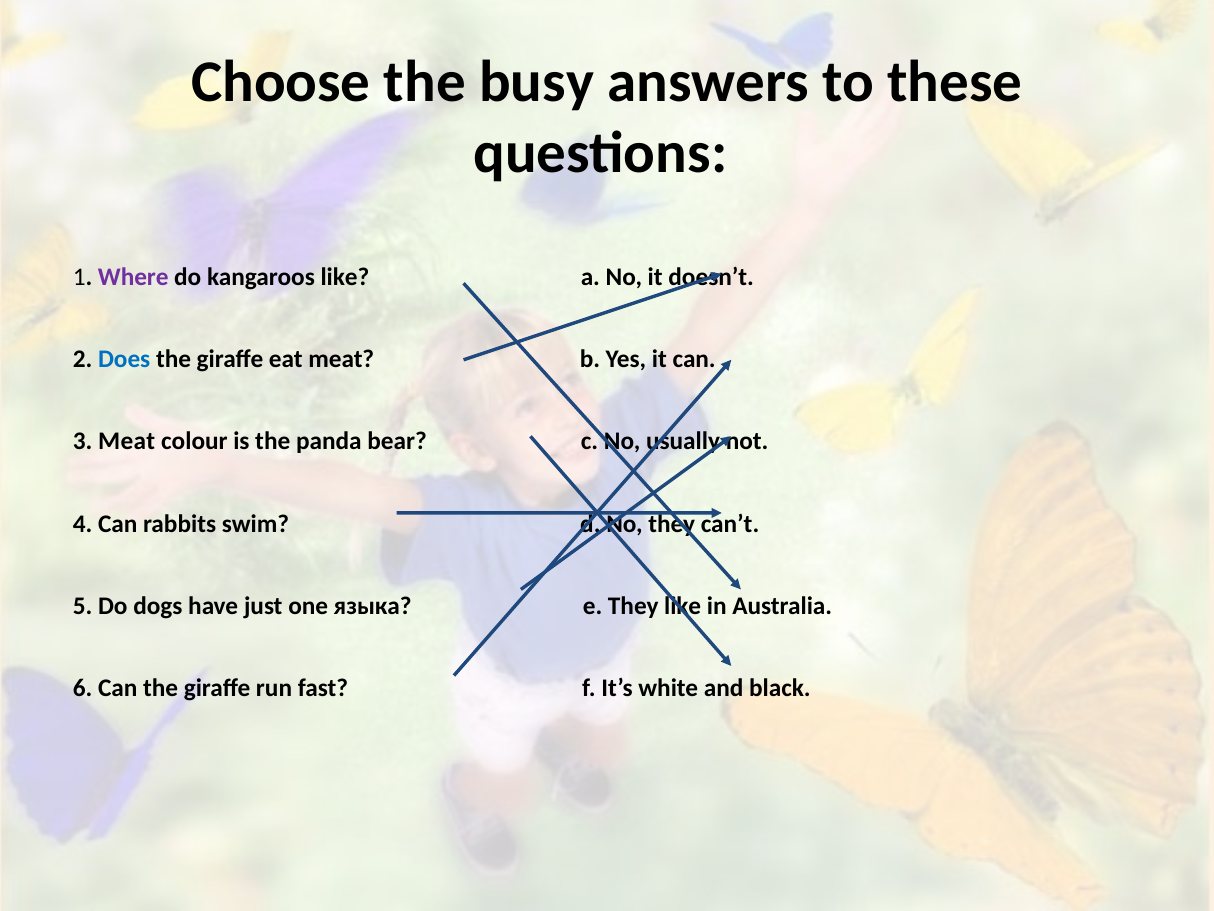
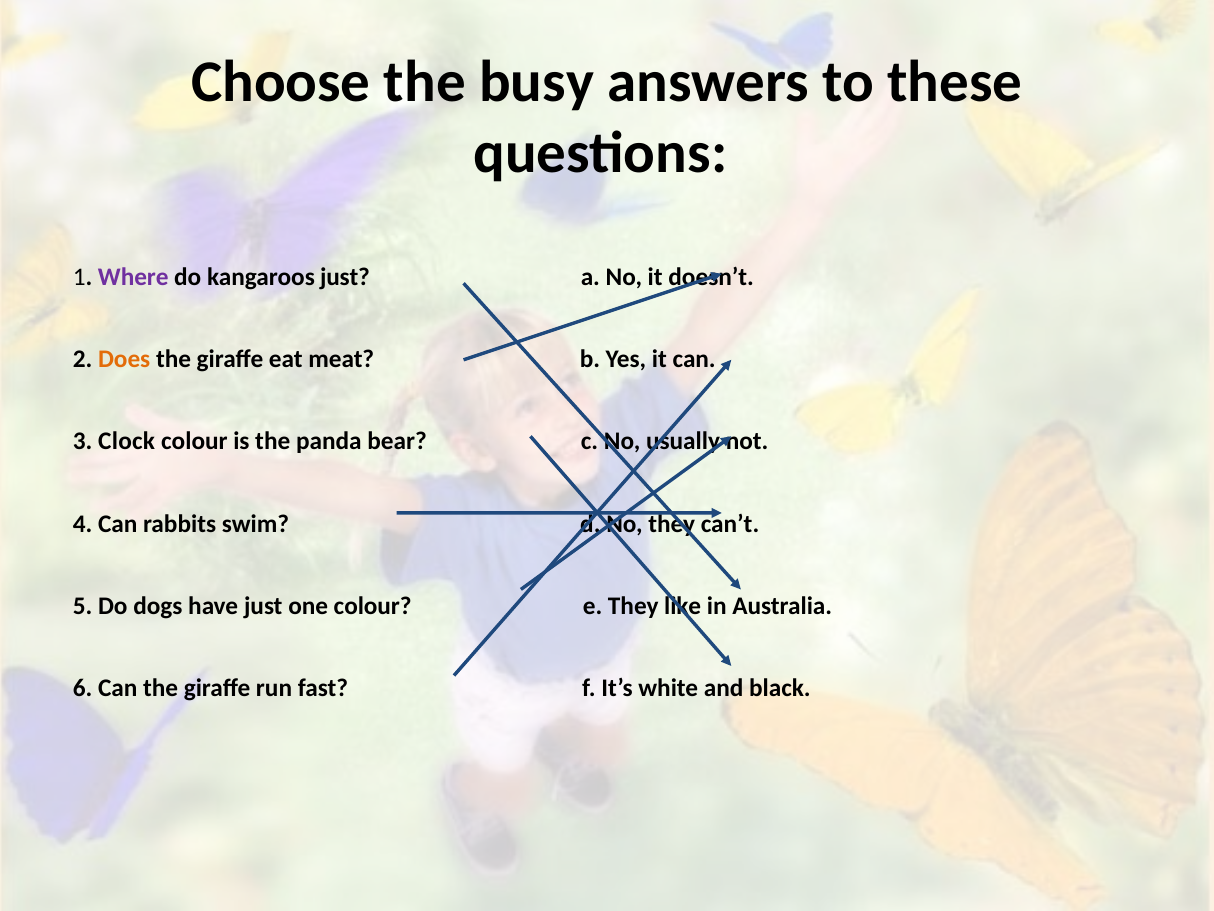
kangaroos like: like -> just (345, 277)
Does colour: blue -> orange (124, 359)
3 Meat: Meat -> Clock (127, 441)
one языка: языка -> colour (373, 606)
